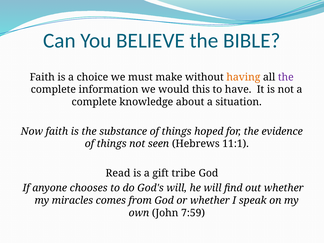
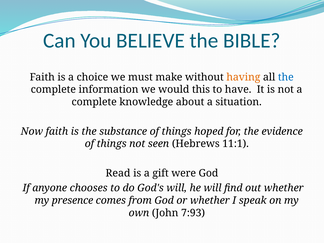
the colour: purple -> blue (286, 77)
tribe: tribe -> were (184, 173)
miracles: miracles -> presence (72, 200)
7:59: 7:59 -> 7:93 (193, 213)
